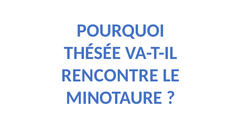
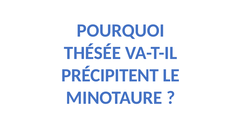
RENCONTRE: RENCONTRE -> PRÉCIPITENT (110, 75)
